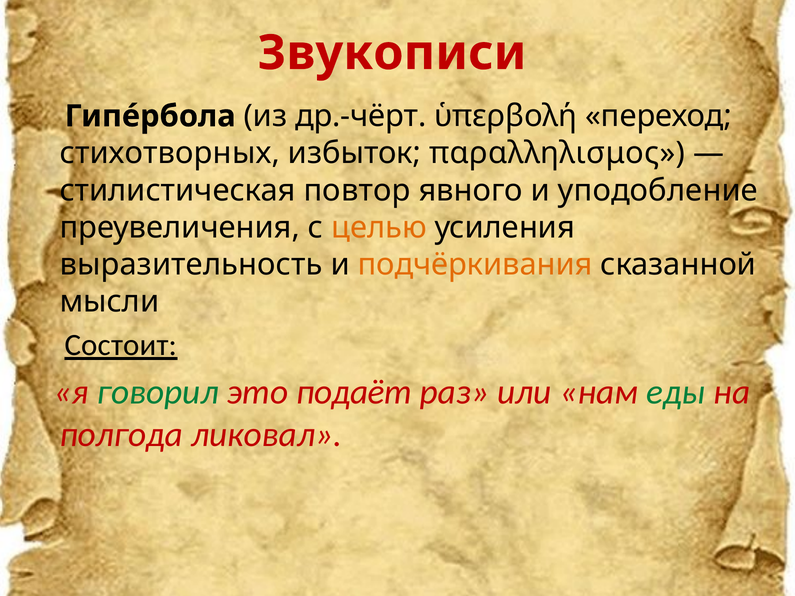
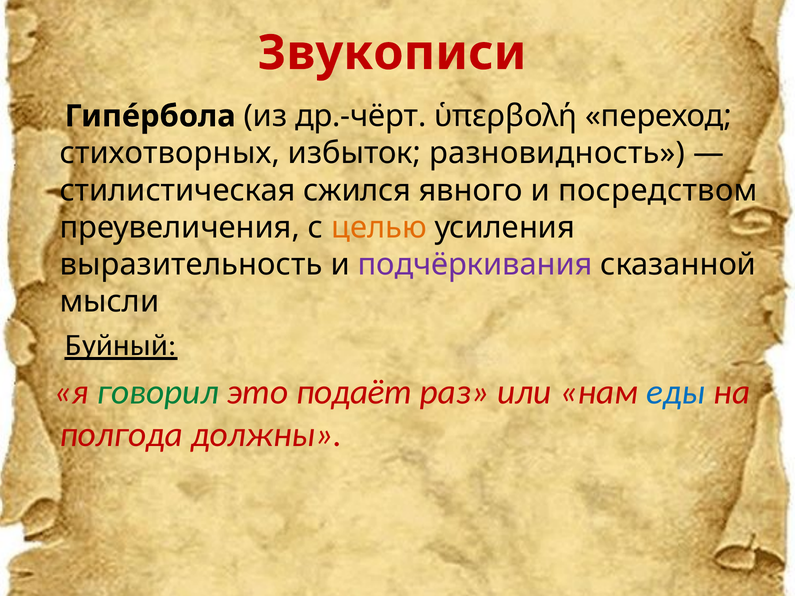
παραλληλισμος: παραλληλισμος -> разновидность (557, 153)
повтор: повтор -> сжился (357, 190)
уподобление: уподобление -> посредством (658, 190)
подчёркивания colour: orange -> purple (475, 265)
Состоит: Состоит -> Буйный (121, 345)
еды colour: green -> blue (676, 392)
ликовал: ликовал -> должны (267, 435)
